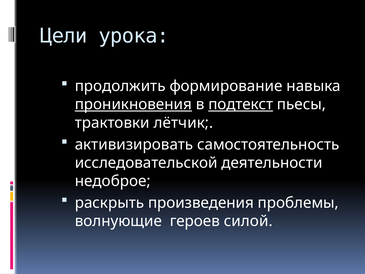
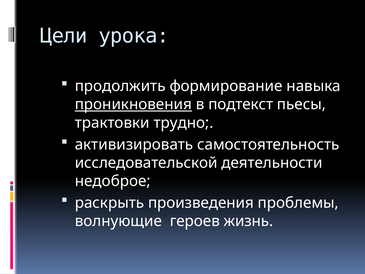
подтекст underline: present -> none (241, 104)
лётчик: лётчик -> трудно (183, 123)
силой: силой -> жизнь (248, 221)
